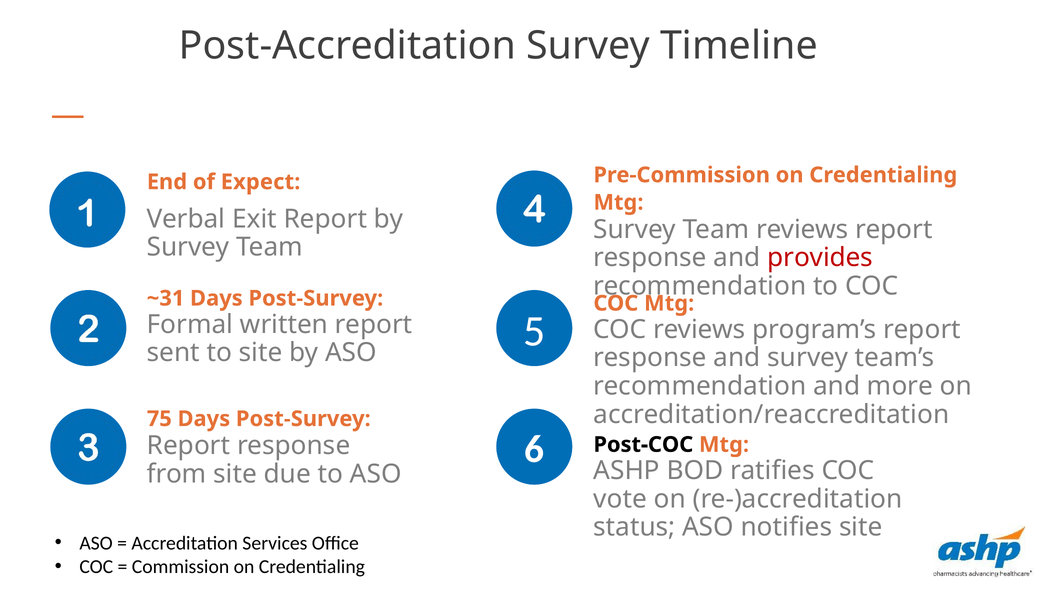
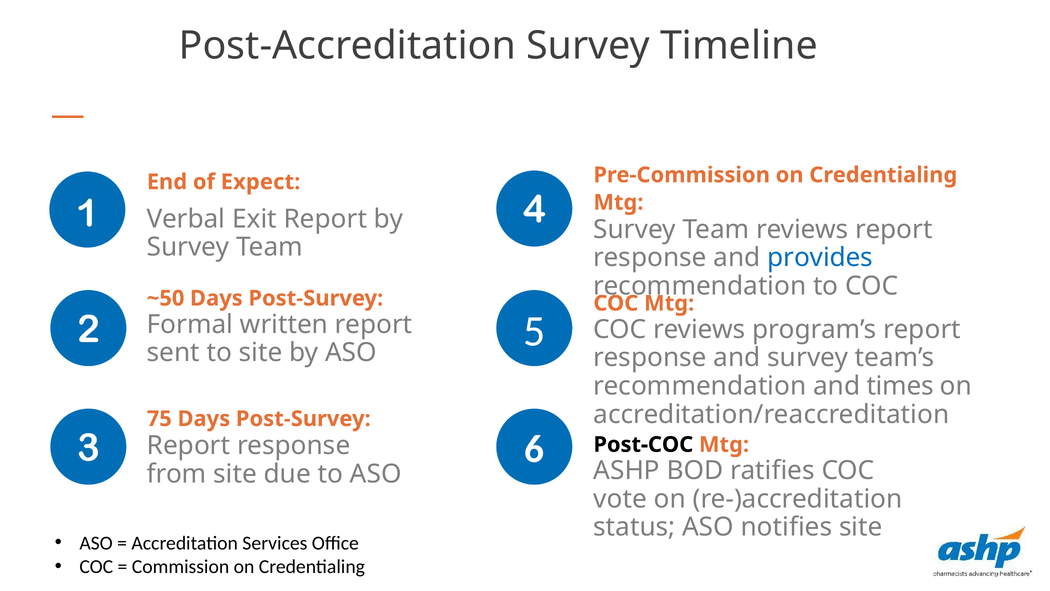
provides colour: red -> blue (820, 258)
~31: ~31 -> ~50 (166, 298)
more: more -> times (900, 386)
